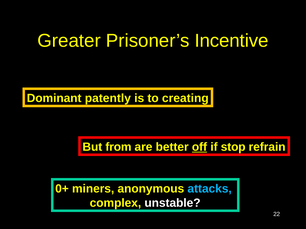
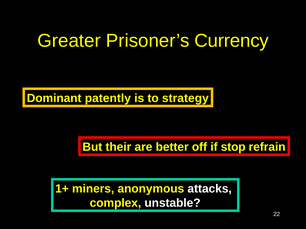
Incentive: Incentive -> Currency (232, 41)
creating: creating -> strategy (185, 98)
from: from -> their (118, 147)
off underline: present -> none (199, 147)
0+: 0+ -> 1+ (62, 189)
attacks colour: light blue -> white (210, 189)
